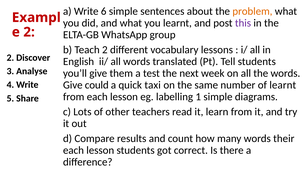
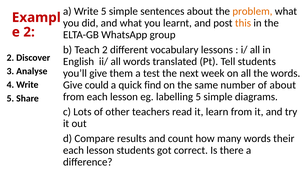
a Write 6: 6 -> 5 (104, 11)
this colour: purple -> orange (243, 23)
taxi: taxi -> find (153, 85)
of learnt: learnt -> about (283, 85)
labelling 1: 1 -> 5 (198, 97)
